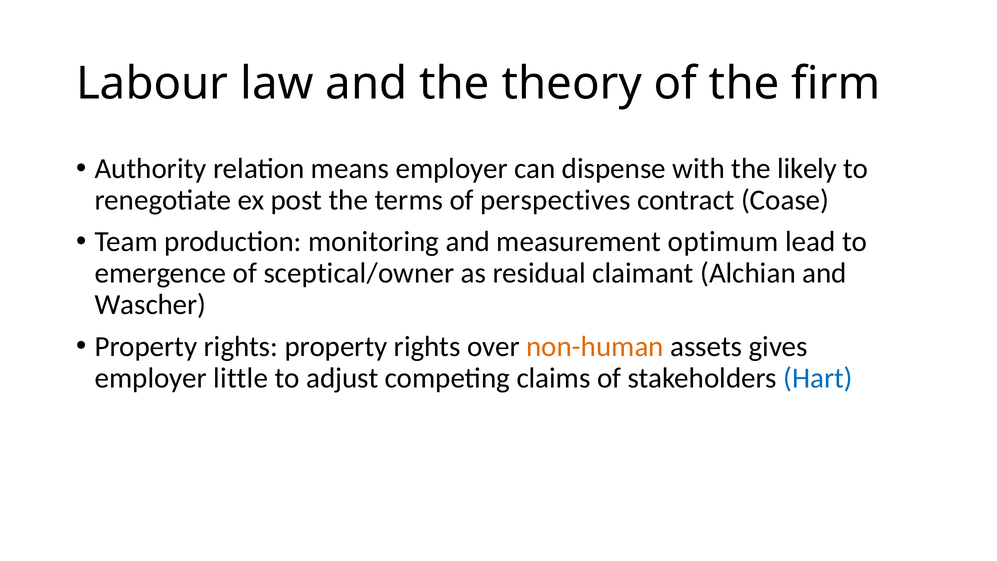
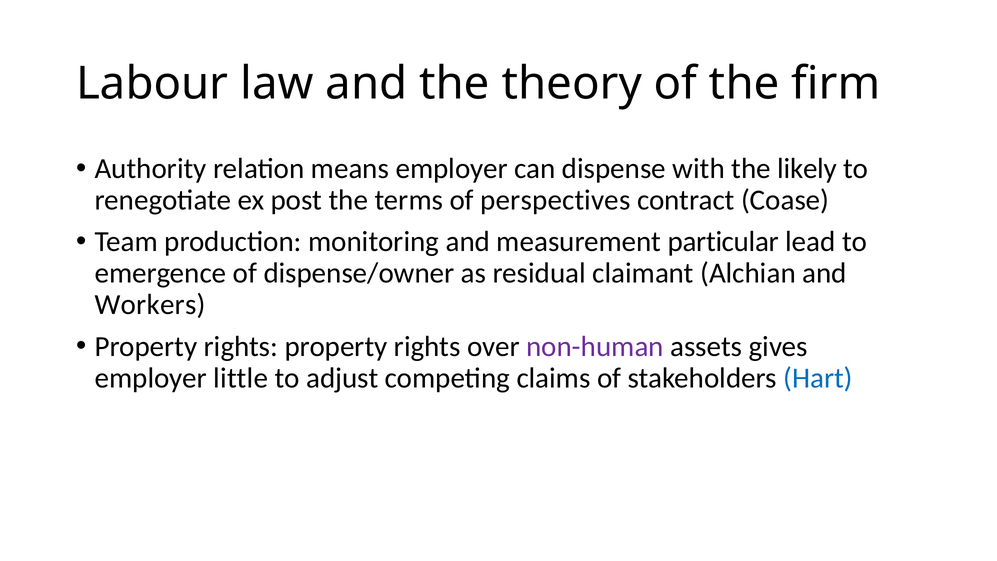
optimum: optimum -> particular (723, 242)
sceptical/owner: sceptical/owner -> dispense/owner (359, 273)
Wascher: Wascher -> Workers (150, 305)
non-human colour: orange -> purple (595, 346)
